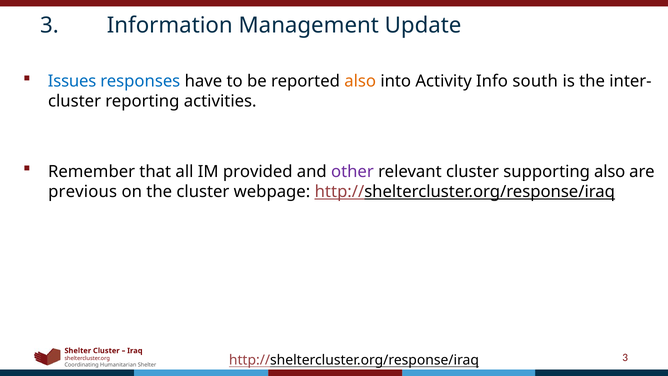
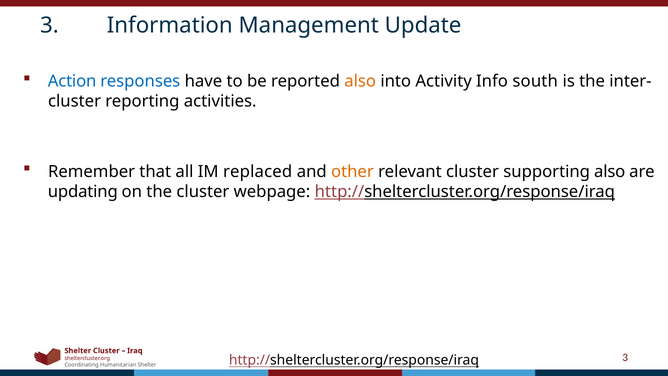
Issues: Issues -> Action (72, 81)
provided: provided -> replaced (258, 171)
other colour: purple -> orange (352, 171)
previous: previous -> updating (83, 191)
